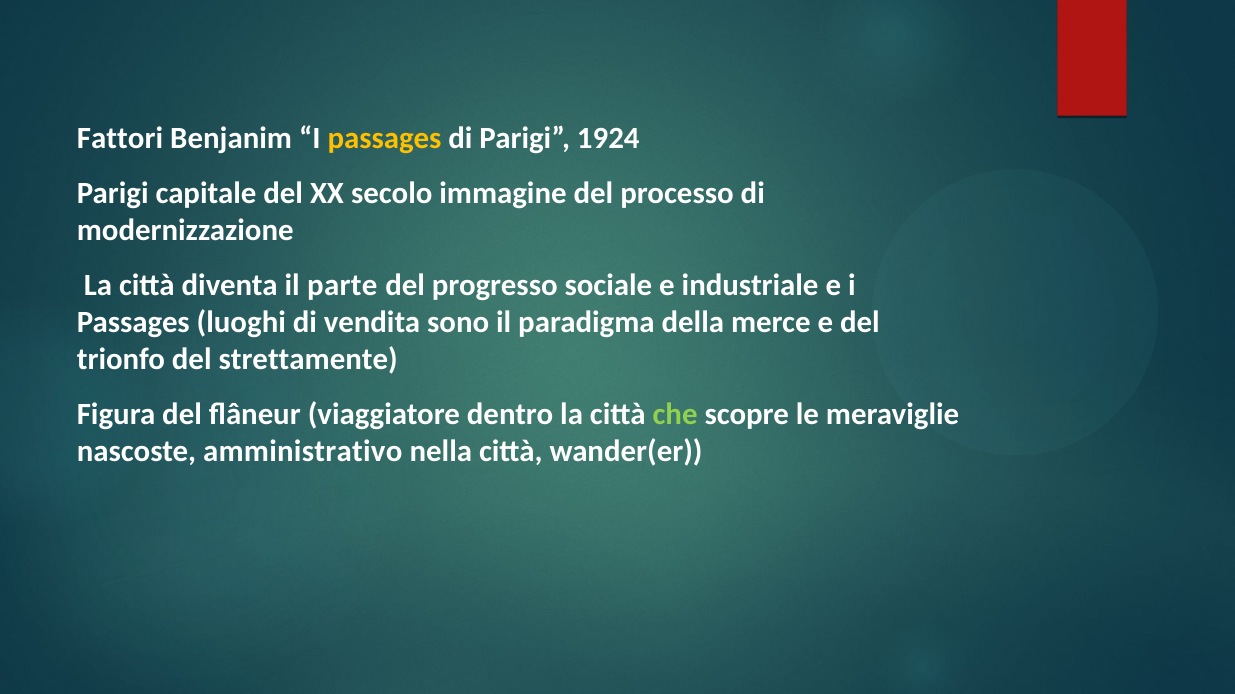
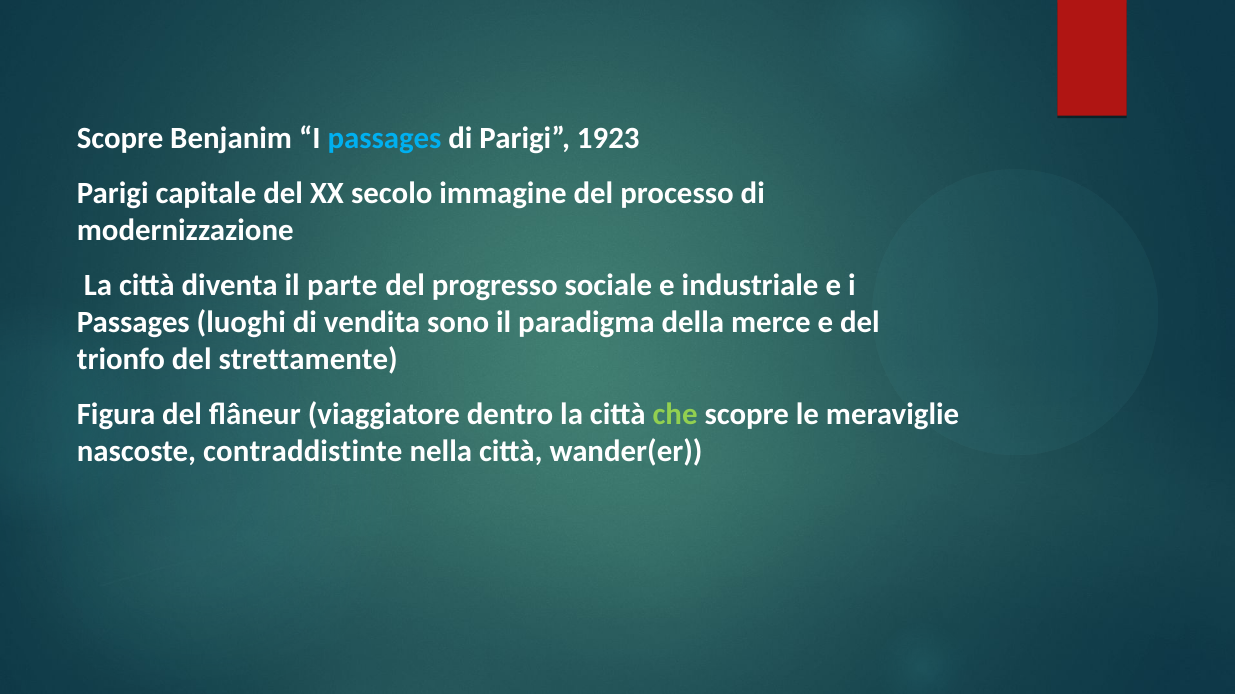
Fattori: Fattori -> Scopre (120, 138)
passages colour: yellow -> light blue (385, 138)
1924: 1924 -> 1923 (608, 138)
amministrativo: amministrativo -> contraddistinte (303, 452)
